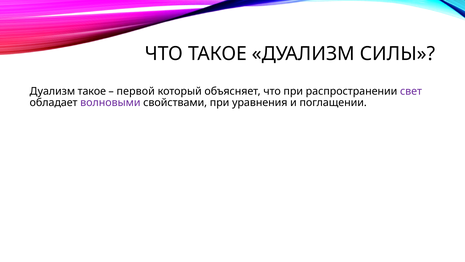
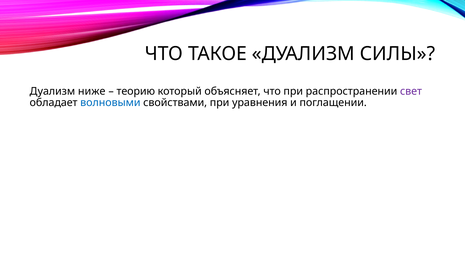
Дуализм такое: такое -> ниже (92, 91)
первой: первой -> теорию (136, 91)
волновыми colour: purple -> blue (110, 103)
